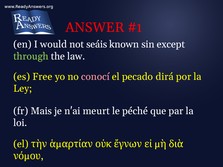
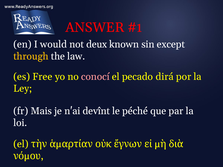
seáis: seáis -> deux (97, 44)
through colour: light green -> yellow (31, 56)
meurt: meurt -> devînt (96, 111)
